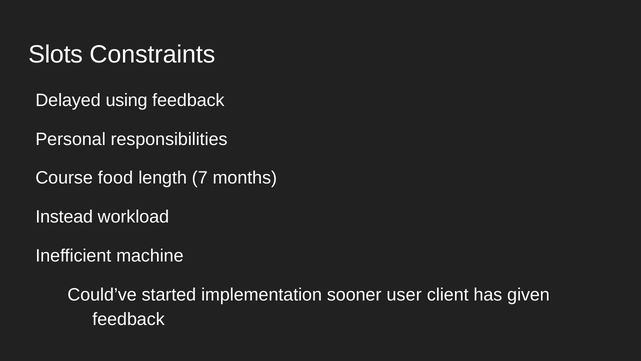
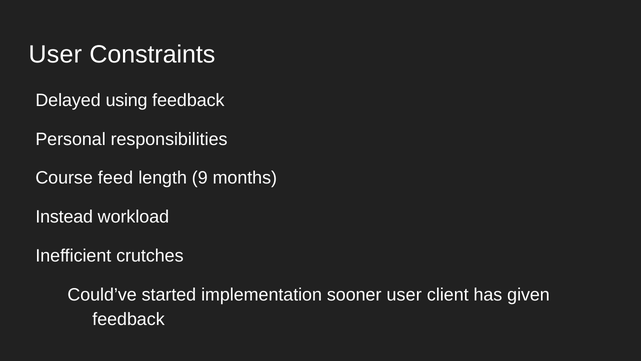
Slots: Slots -> User (55, 54)
food: food -> feed (115, 178)
7: 7 -> 9 (200, 178)
machine: machine -> crutches (150, 255)
